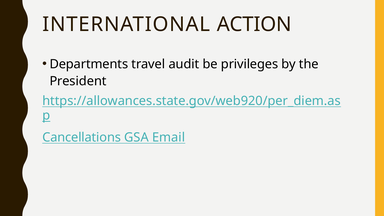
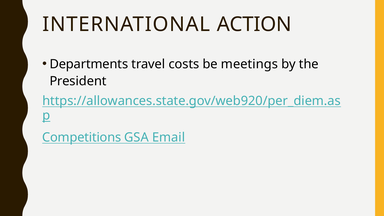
audit: audit -> costs (184, 64)
privileges: privileges -> meetings (249, 64)
Cancellations: Cancellations -> Competitions (82, 137)
